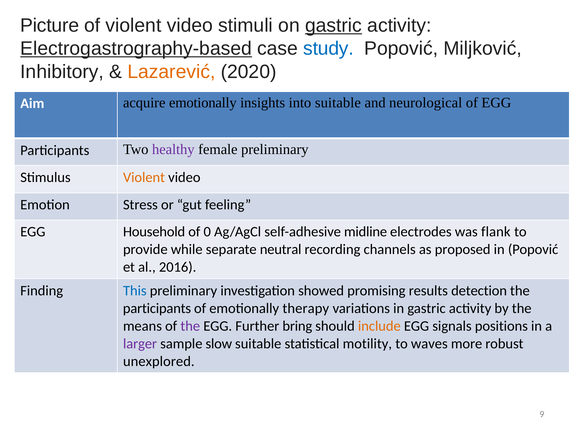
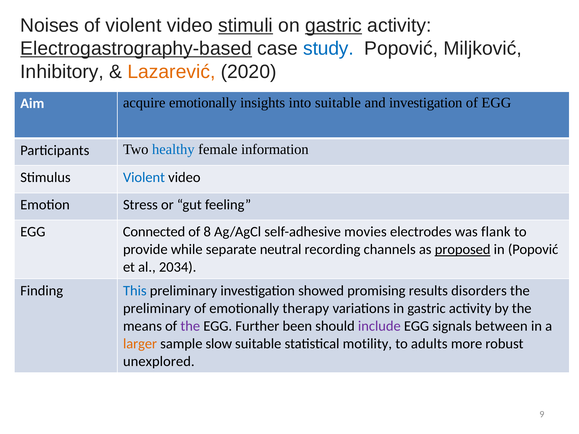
Picture: Picture -> Noises (50, 25)
stimuli underline: none -> present (246, 25)
and neurological: neurological -> investigation (426, 103)
healthy colour: purple -> blue (173, 150)
female preliminary: preliminary -> information (275, 150)
Violent colour: orange -> blue (144, 177)
Household: Household -> Connected (154, 232)
0: 0 -> 8 (207, 232)
midline: midline -> movies (365, 232)
proposed underline: none -> present (463, 250)
2016: 2016 -> 2034 (178, 267)
detection: detection -> disorders (479, 291)
participants: participants -> preliminary (157, 308)
bring: bring -> been (297, 326)
include colour: orange -> purple (379, 326)
positions: positions -> between (501, 326)
larger colour: purple -> orange (140, 344)
waves: waves -> adults (429, 344)
